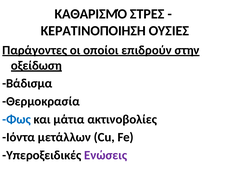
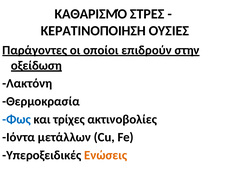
Βάδισμα: Βάδισμα -> Λακτόνη (27, 83)
μάτια: μάτια -> τρίχες (69, 119)
Ενώσεις colour: purple -> orange (106, 155)
